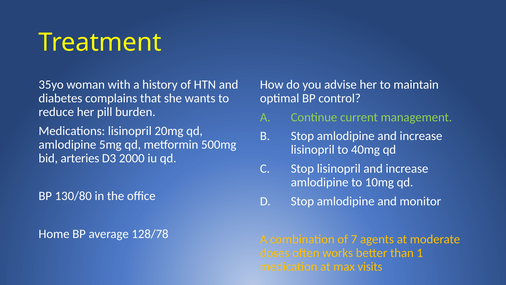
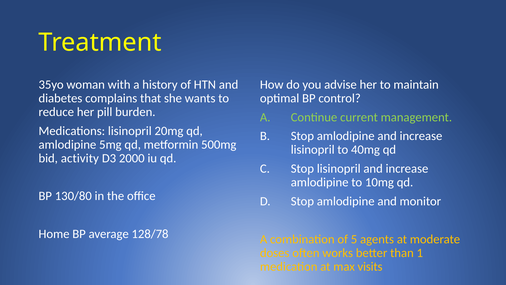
arteries: arteries -> activity (80, 158)
7: 7 -> 5 (354, 239)
